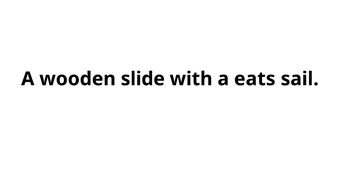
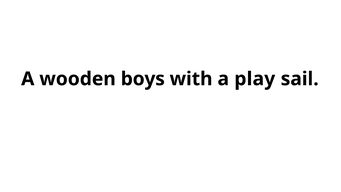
slide: slide -> boys (143, 79)
eats: eats -> play (255, 79)
